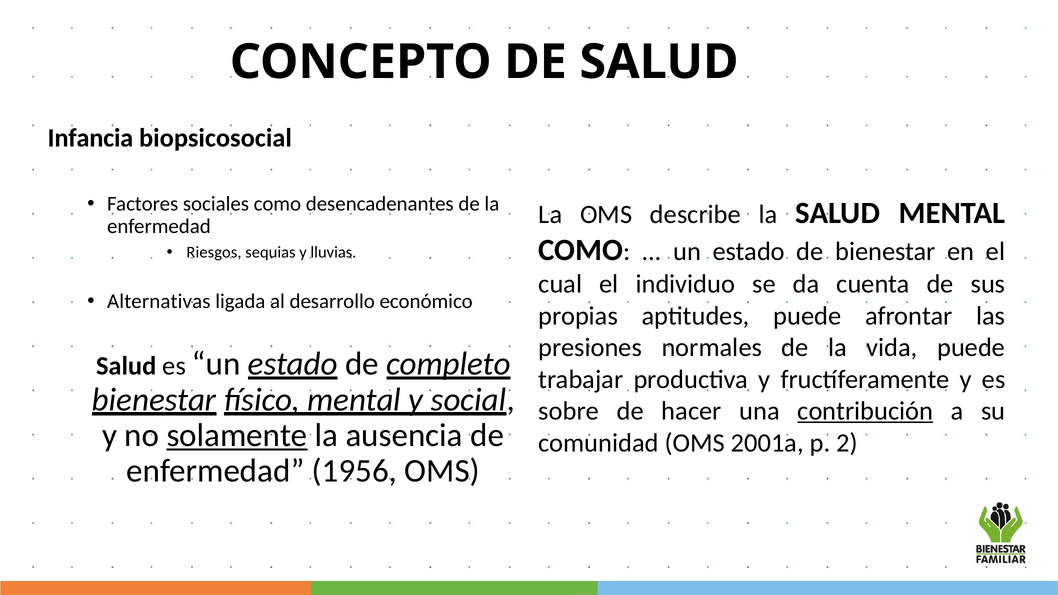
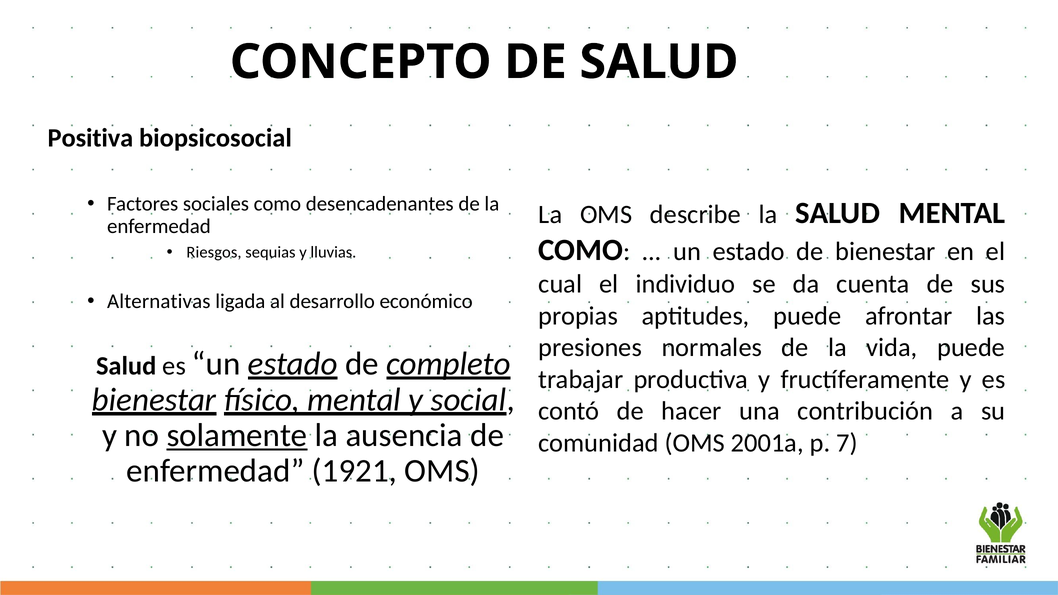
Infancia: Infancia -> Positiva (90, 138)
sobre: sobre -> contó (569, 411)
contribución underline: present -> none (865, 411)
2: 2 -> 7 (847, 443)
1956: 1956 -> 1921 (354, 471)
